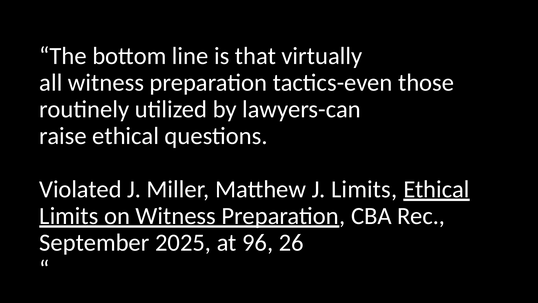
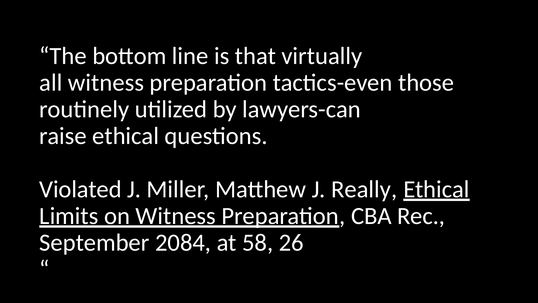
J Limits: Limits -> Really (364, 189)
2025: 2025 -> 2084 (183, 242)
96: 96 -> 58 (258, 242)
